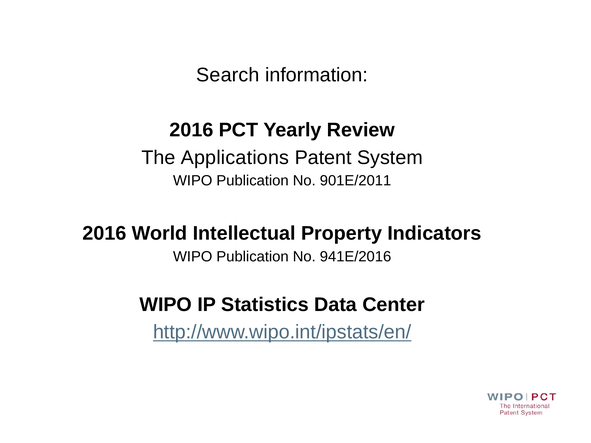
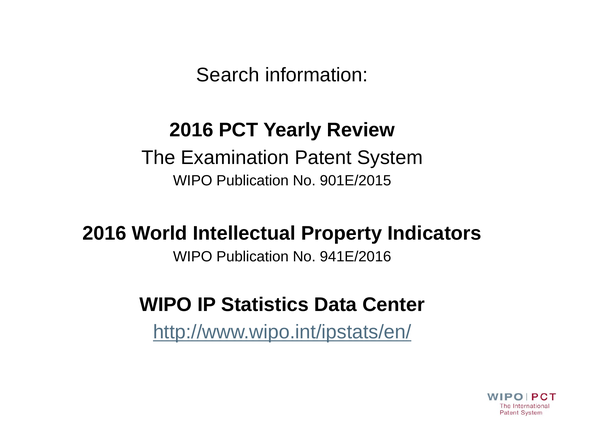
Applications: Applications -> Examination (235, 158)
901E/2011: 901E/2011 -> 901E/2015 (356, 181)
